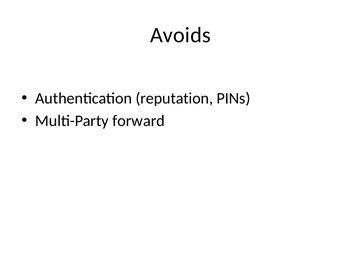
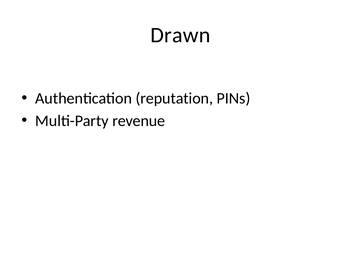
Avoids: Avoids -> Drawn (180, 35)
forward: forward -> revenue (139, 121)
